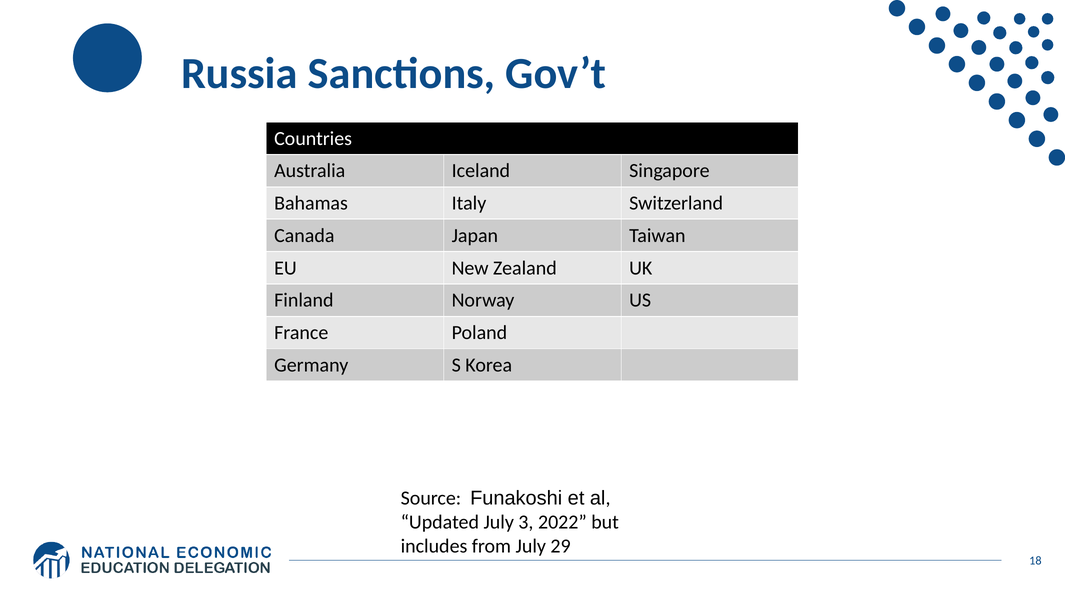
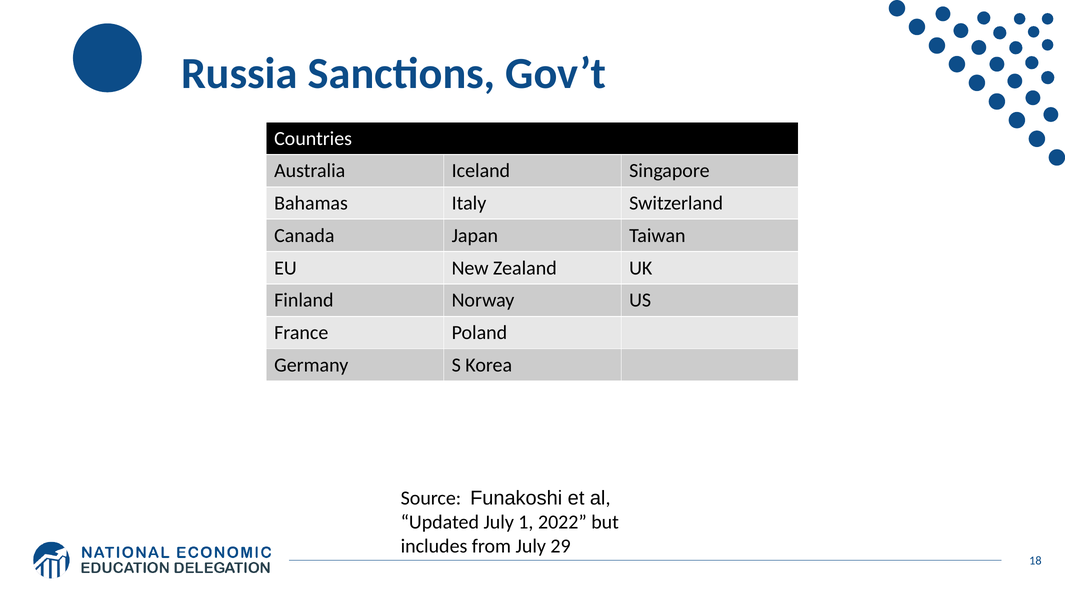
3: 3 -> 1 (526, 522)
